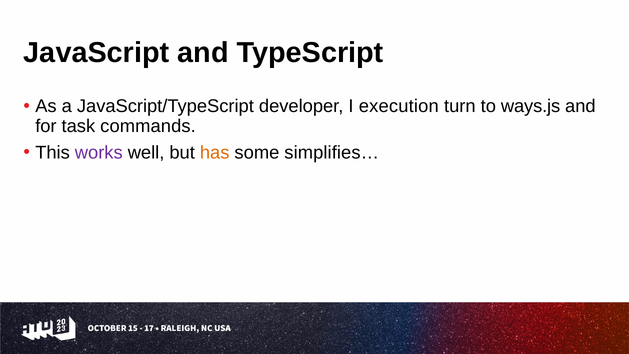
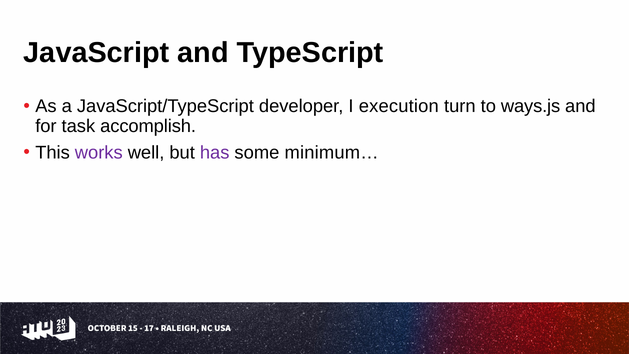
commands: commands -> accomplish (148, 126)
has colour: orange -> purple (215, 153)
simplifies…: simplifies… -> minimum… (332, 153)
